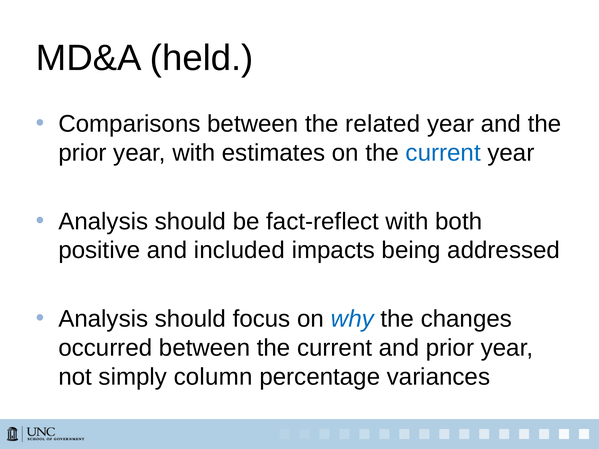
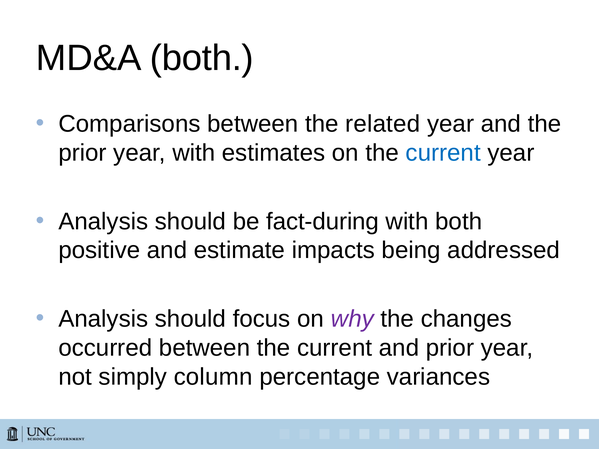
MD&A held: held -> both (202, 58)
fact-reflect: fact-reflect -> fact-during (323, 222)
included: included -> estimate (239, 250)
why colour: blue -> purple (352, 319)
